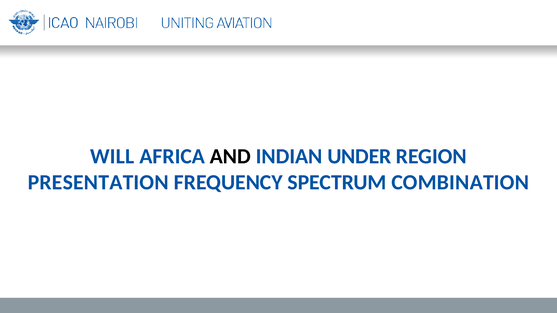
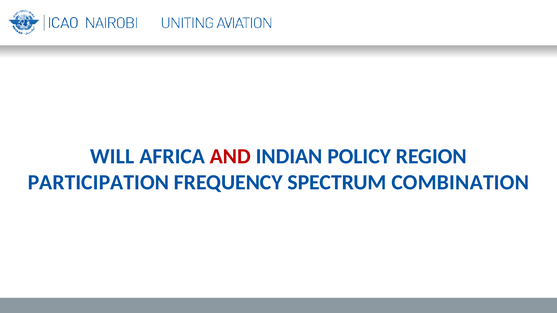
AND colour: black -> red (230, 156)
UNDER: UNDER -> POLICY (359, 156)
PRESENTATION: PRESENTATION -> PARTICIPATION (98, 182)
